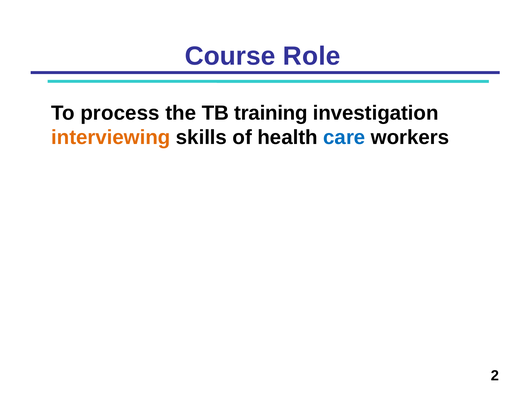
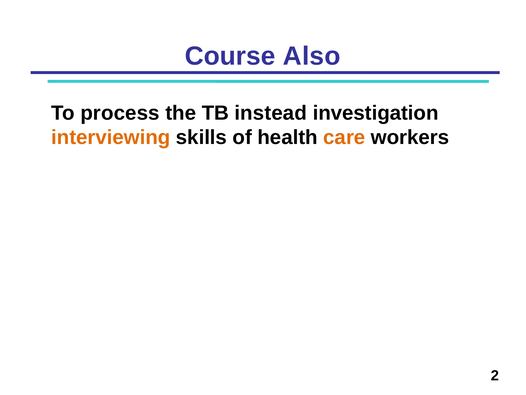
Role: Role -> Also (312, 56)
training: training -> instead (271, 113)
care colour: blue -> orange (344, 137)
